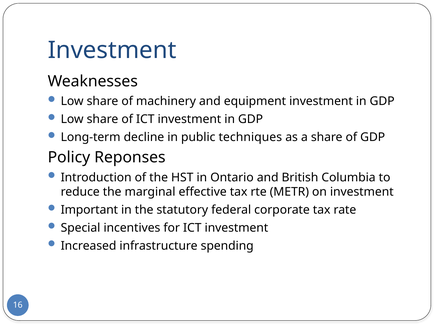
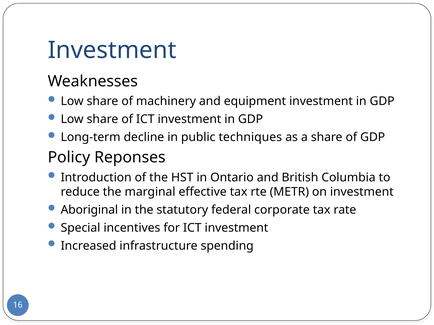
Important: Important -> Aboriginal (89, 210)
